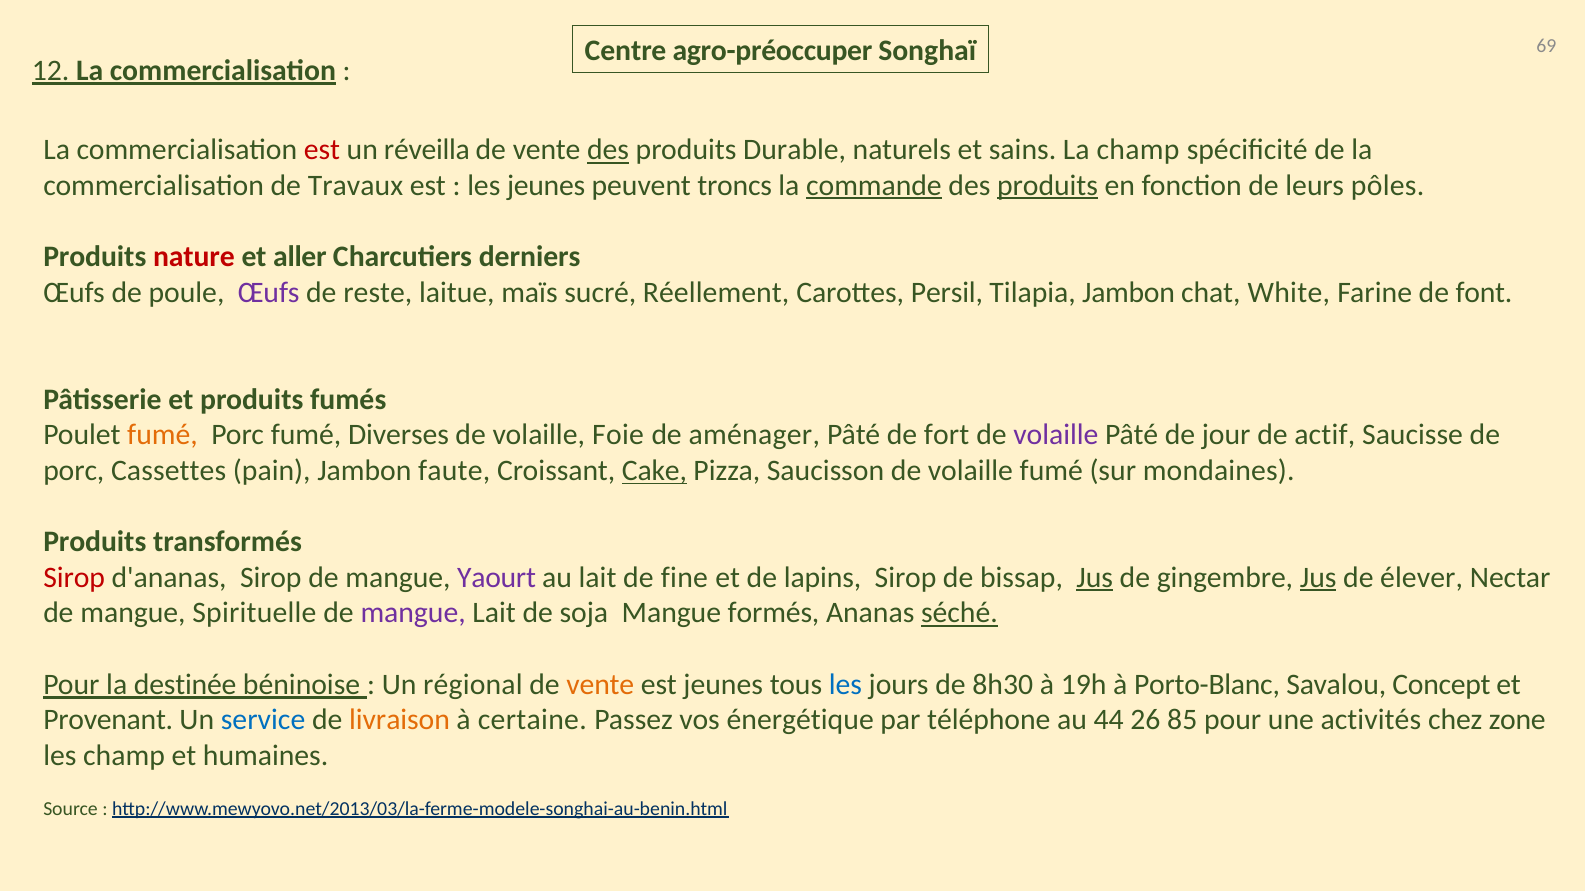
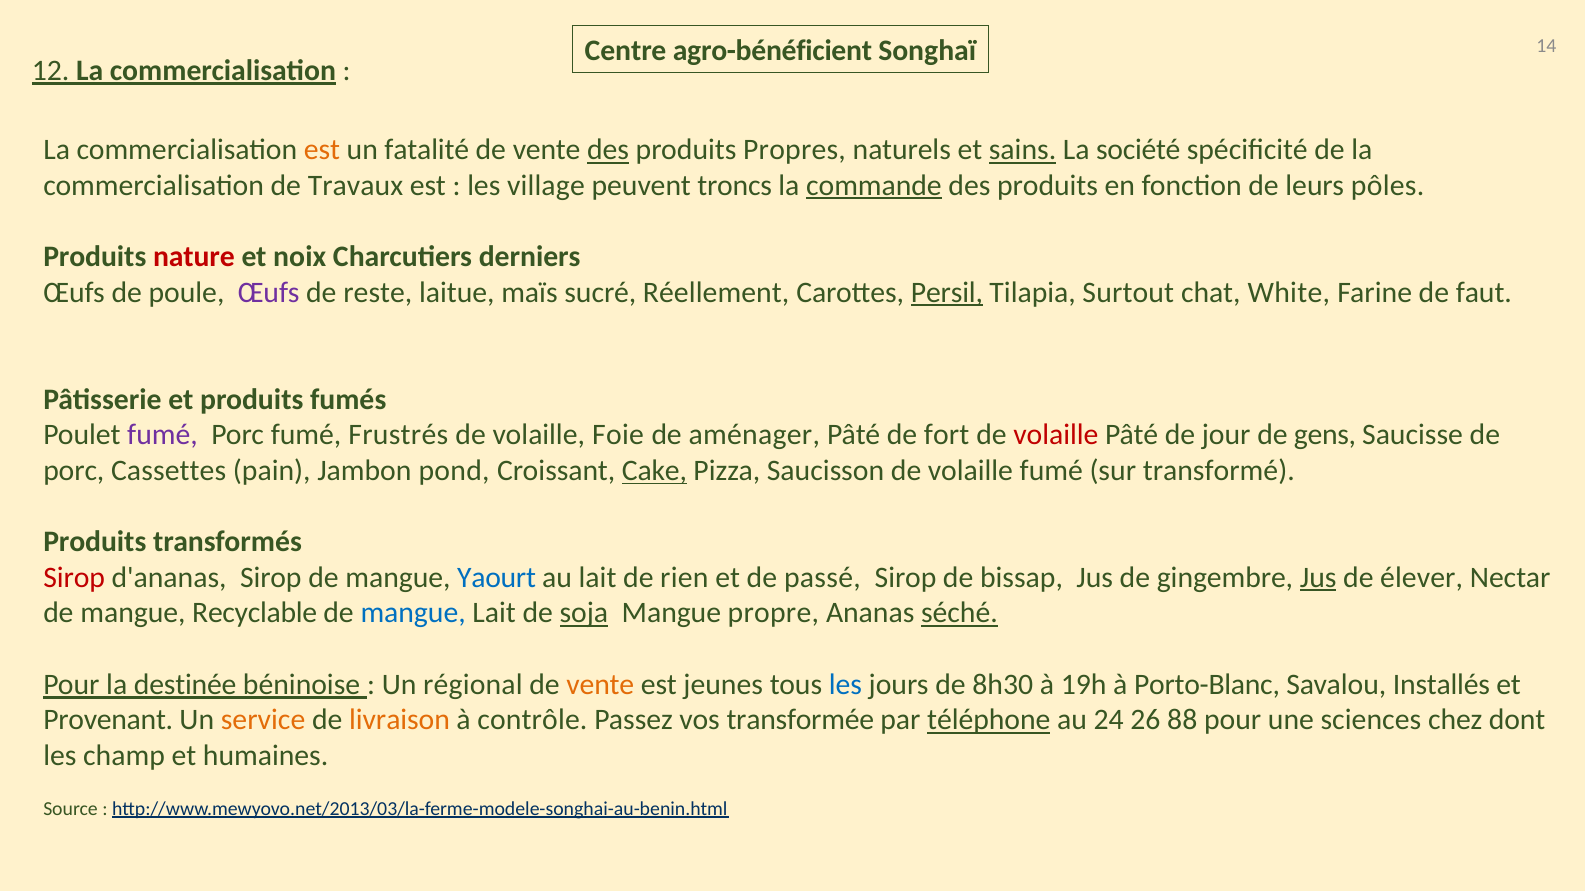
agro-préoccuper: agro-préoccuper -> agro-bénéficient (772, 51)
69: 69 -> 14 (1546, 46)
est colour: red -> orange (322, 150)
réveilla: réveilla -> fatalité (427, 150)
Durable: Durable -> Propres (794, 150)
sains underline: none -> present (1023, 150)
La champ: champ -> société (1138, 150)
les jeunes: jeunes -> village (546, 186)
produits underline: present -> none (1048, 186)
aller: aller -> noix (300, 257)
Persil underline: none -> present (947, 293)
Tilapia Jambon: Jambon -> Surtout (1128, 293)
font: font -> faut (1484, 293)
fumé colour: orange -> purple (162, 435)
Diverses: Diverses -> Frustrés (398, 435)
volaille colour: purple -> red (1056, 435)
actif: actif -> gens (1325, 435)
faute: faute -> pond (454, 471)
mondaines: mondaines -> transformé (1219, 471)
Yaourt colour: purple -> blue (497, 578)
fine: fine -> rien (684, 578)
lapins: lapins -> passé (822, 578)
Jus underline: present -> none (1095, 578)
Spirituelle: Spirituelle -> Recyclable (255, 614)
mangue colour: purple -> blue (413, 614)
soja underline: none -> present (584, 614)
formés: formés -> propre (773, 614)
Concept: Concept -> Installés (1441, 685)
service colour: blue -> orange (263, 721)
certaine: certaine -> contrôle (532, 721)
énergétique: énergétique -> transformée (800, 721)
téléphone underline: none -> present (989, 721)
44: 44 -> 24 (1109, 721)
85: 85 -> 88 (1182, 721)
activités: activités -> sciences (1371, 721)
zone: zone -> dont (1517, 721)
